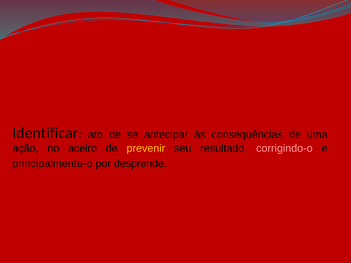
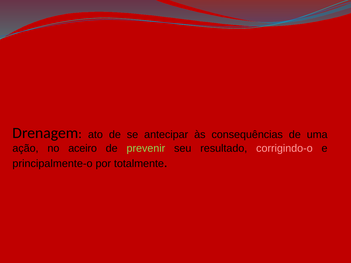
Identificar: Identificar -> Drenagem (45, 133)
prevenir colour: yellow -> light green (146, 148)
desprende: desprende -> totalmente (139, 164)
